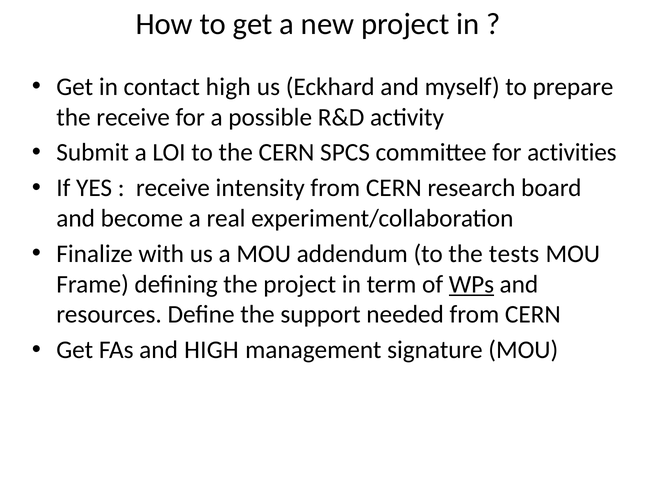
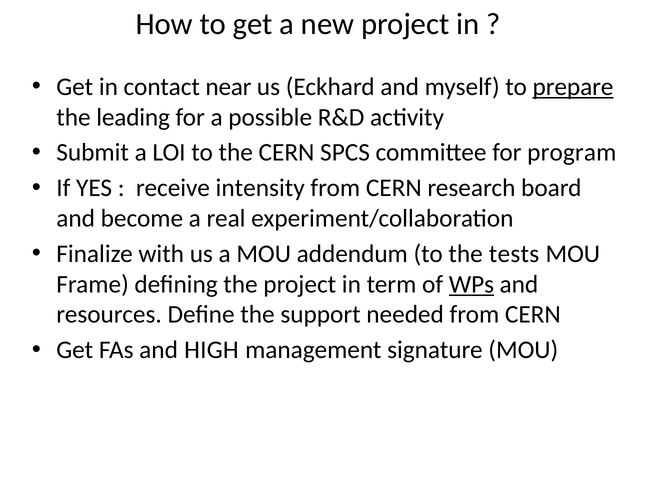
contact high: high -> near (229, 87)
prepare underline: none -> present (573, 87)
the receive: receive -> leading (133, 117)
activities: activities -> program (572, 152)
